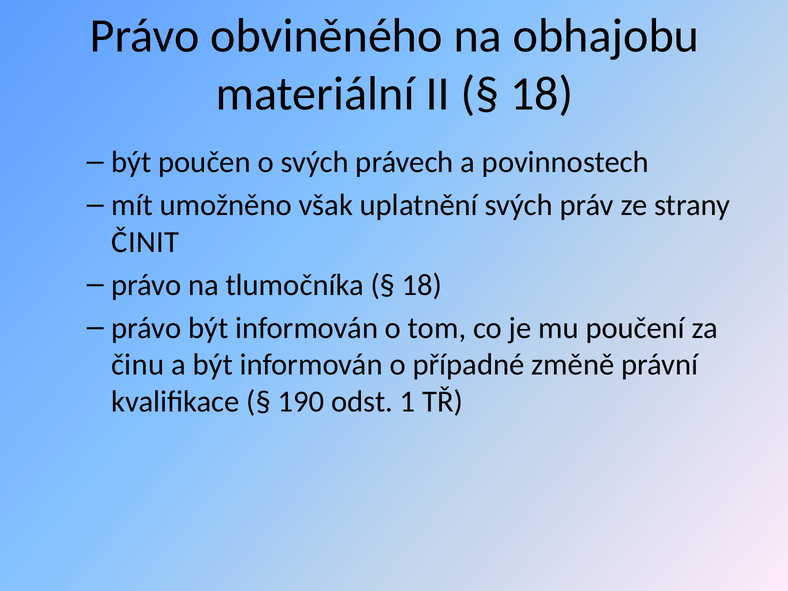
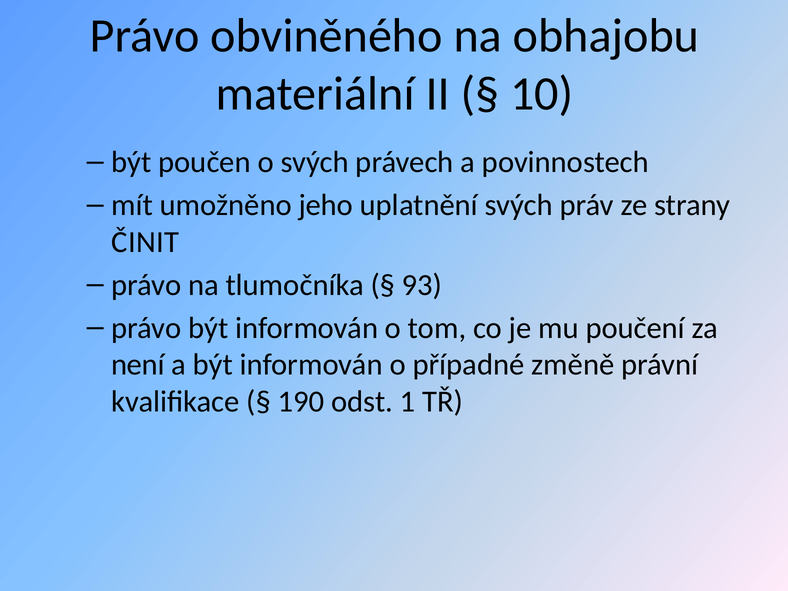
18: 18 -> 10 (542, 94)
však: však -> jeho (326, 205)
18: 18 -> 93 (422, 285)
činu: činu -> není (138, 365)
